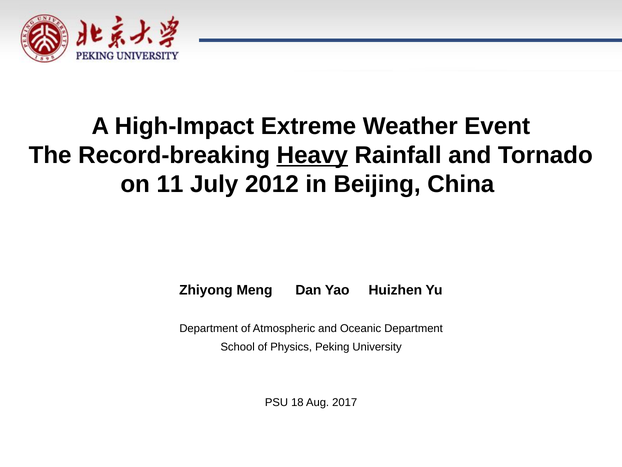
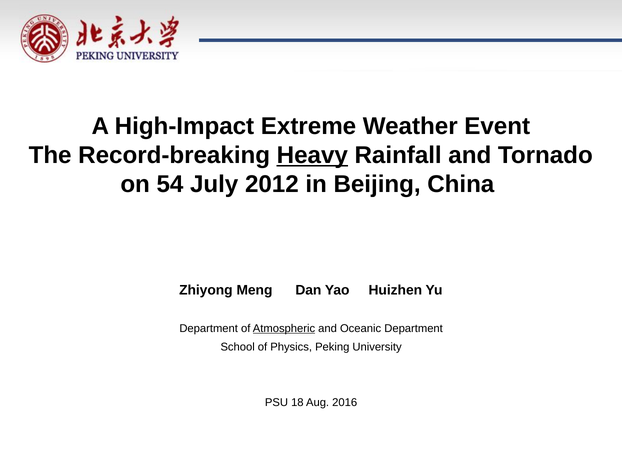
11: 11 -> 54 (170, 184)
Atmospheric underline: none -> present (284, 328)
2017: 2017 -> 2016 (345, 402)
